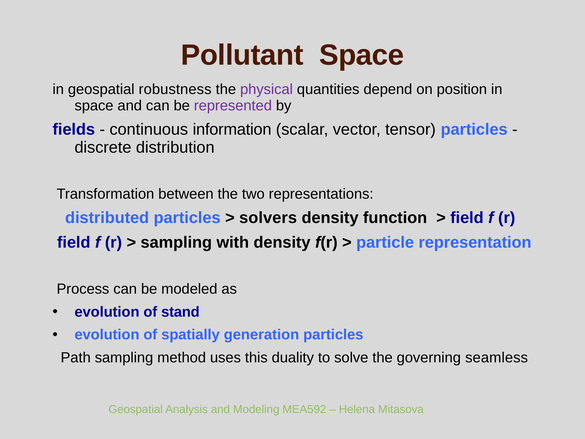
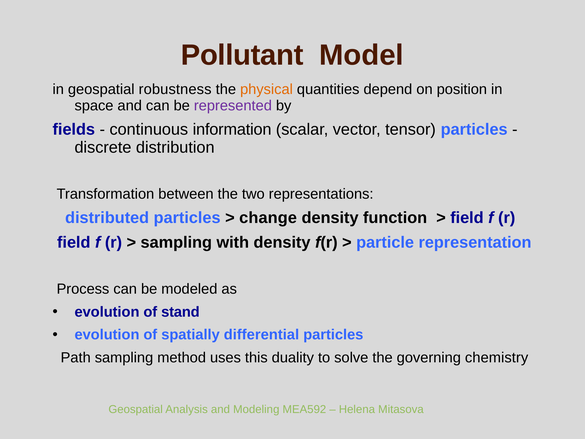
Space: Space -> Model (361, 55)
physical colour: purple -> orange (266, 89)
solvers: solvers -> change (268, 218)
generation: generation -> differential (261, 335)
seamless: seamless -> chemistry (497, 357)
